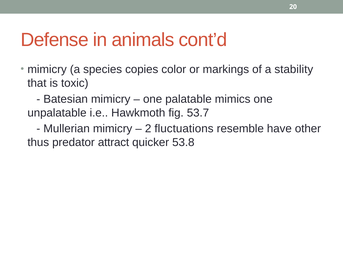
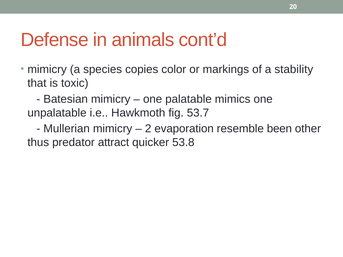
fluctuations: fluctuations -> evaporation (184, 129)
have: have -> been (279, 129)
